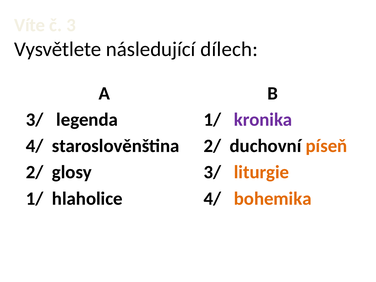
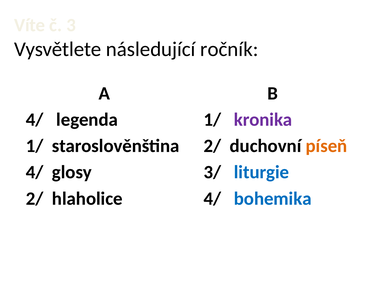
dílech: dílech -> ročník (229, 49)
3/: 3/ -> 4/ (35, 120)
4/: 4/ -> 1/ (35, 146)
2/: 2/ -> 4/ (35, 172)
liturgie colour: orange -> blue (261, 172)
1/: 1/ -> 2/ (35, 199)
bohemika colour: orange -> blue (273, 199)
